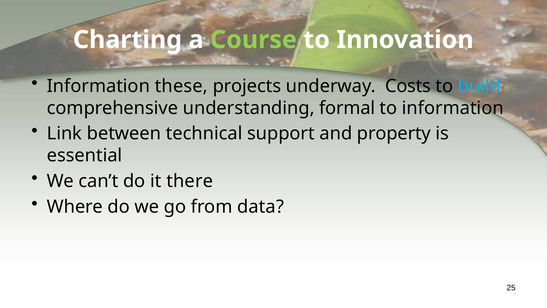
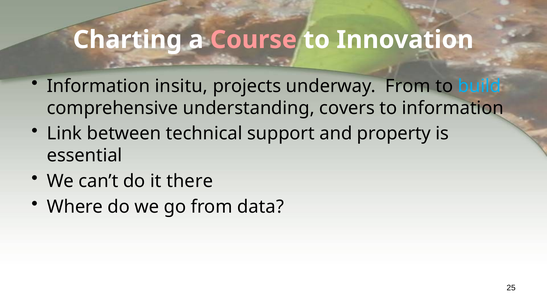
Course colour: light green -> pink (253, 40)
these: these -> insitu (181, 86)
underway Costs: Costs -> From (408, 86)
formal: formal -> covers (347, 108)
